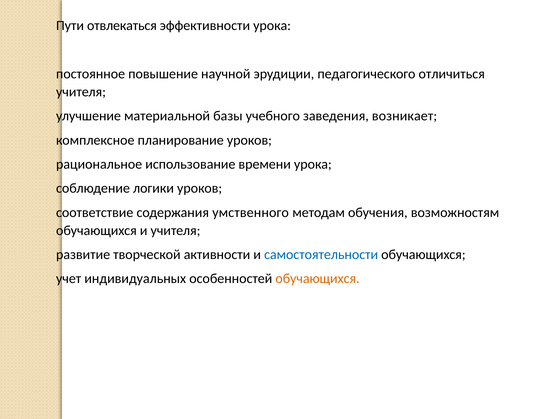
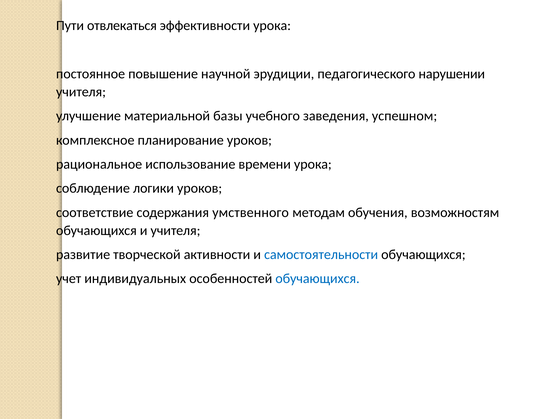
отличиться: отличиться -> нарушении (452, 74)
возникает: возникает -> успешном (405, 116)
обучающихся colour: orange -> blue (317, 279)
